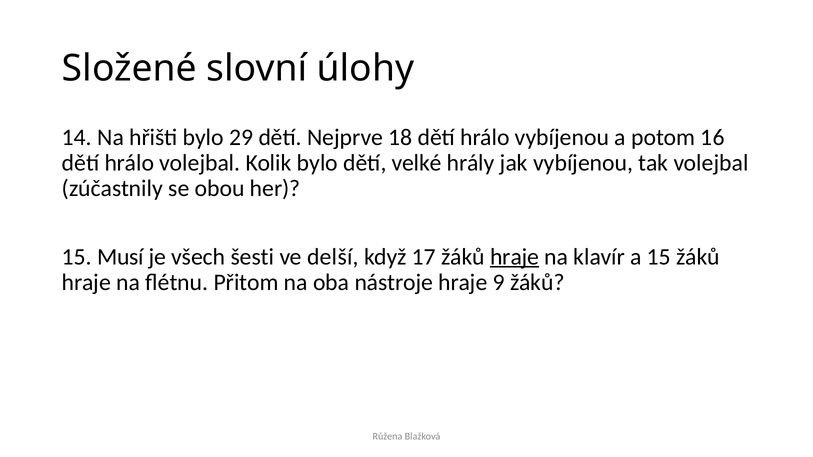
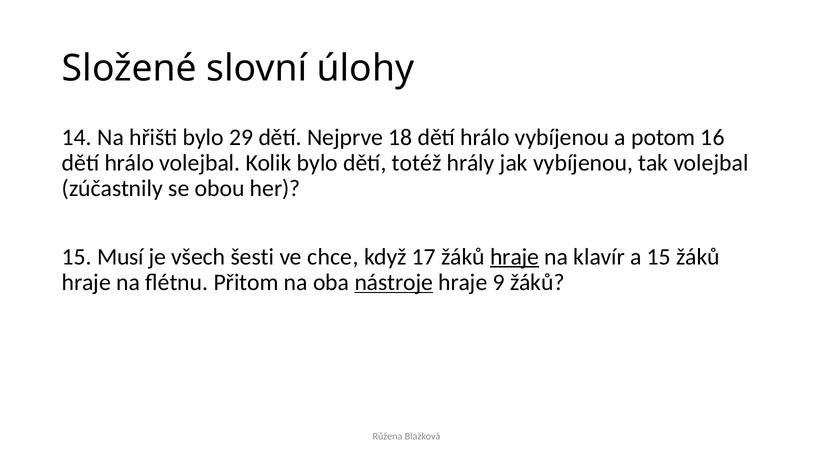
velké: velké -> totéž (417, 163)
delší: delší -> chce (333, 257)
nástroje underline: none -> present (394, 282)
